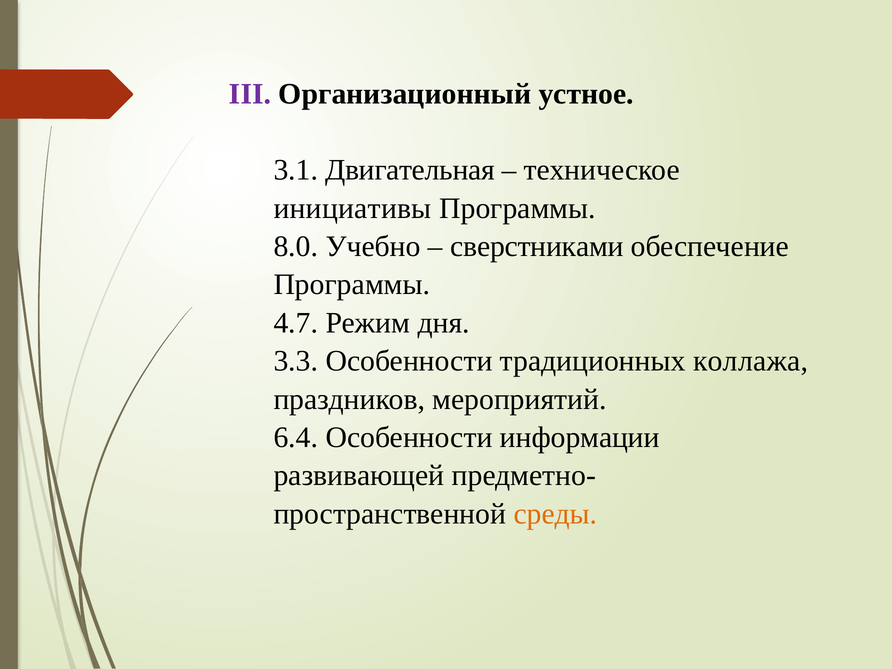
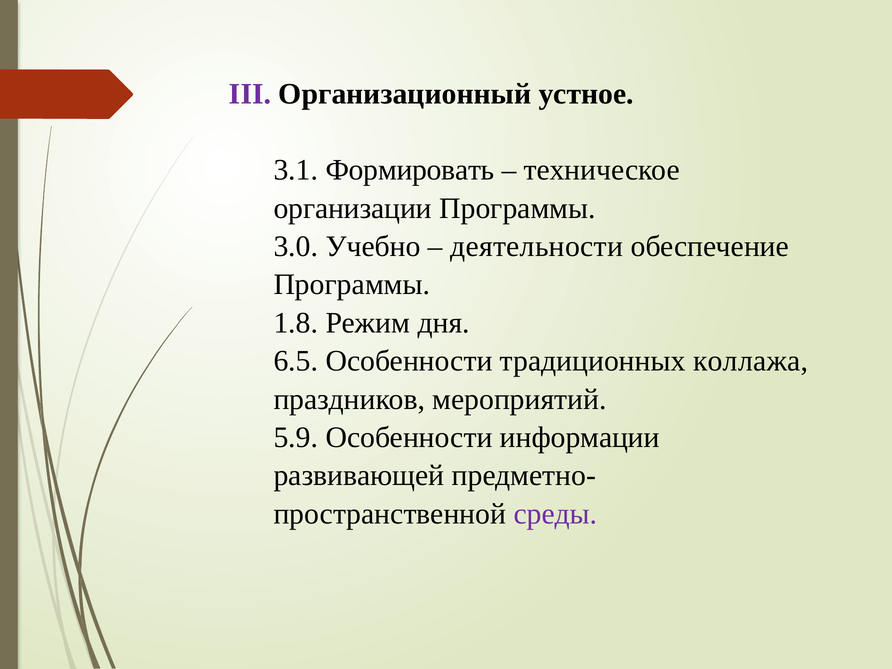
Двигательная: Двигательная -> Формировать (410, 170)
инициативы: инициативы -> организации (353, 208)
8.0: 8.0 -> 3.0 (296, 247)
сверстниками: сверстниками -> деятельности (537, 247)
4.7: 4.7 -> 1.8 (296, 323)
3.3: 3.3 -> 6.5 (296, 361)
6.4: 6.4 -> 5.9 (296, 437)
среды colour: orange -> purple (555, 514)
